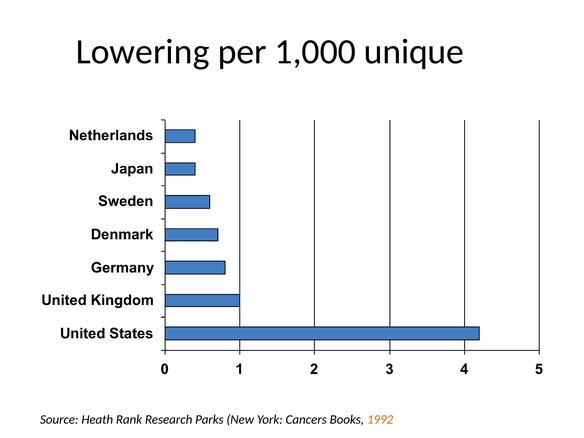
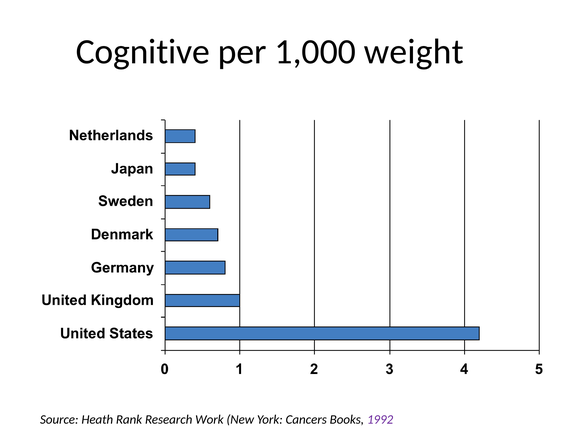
Lowering: Lowering -> Cognitive (143, 52)
unique: unique -> weight (414, 52)
Parks: Parks -> Work (209, 419)
1992 colour: orange -> purple (380, 419)
